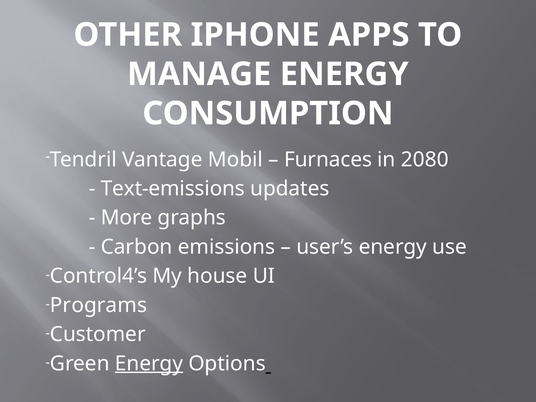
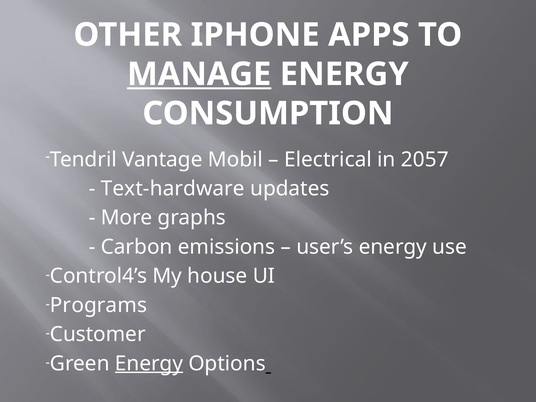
MANAGE underline: none -> present (199, 74)
Furnaces: Furnaces -> Electrical (328, 159)
2080: 2080 -> 2057 (425, 159)
Text-emissions: Text-emissions -> Text-hardware (173, 189)
